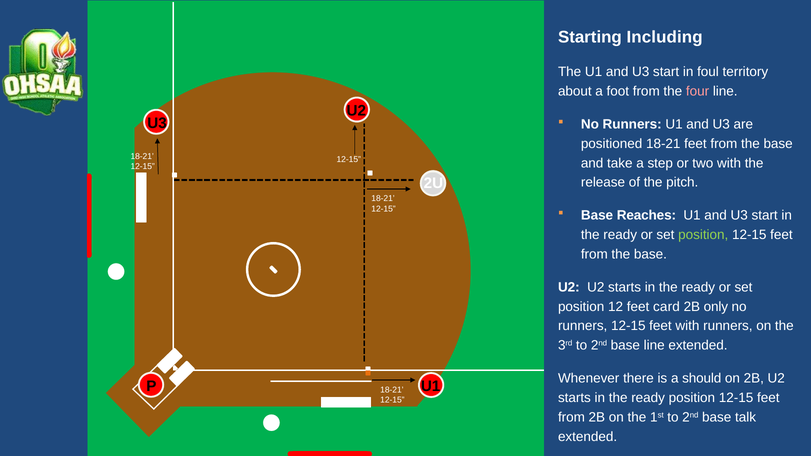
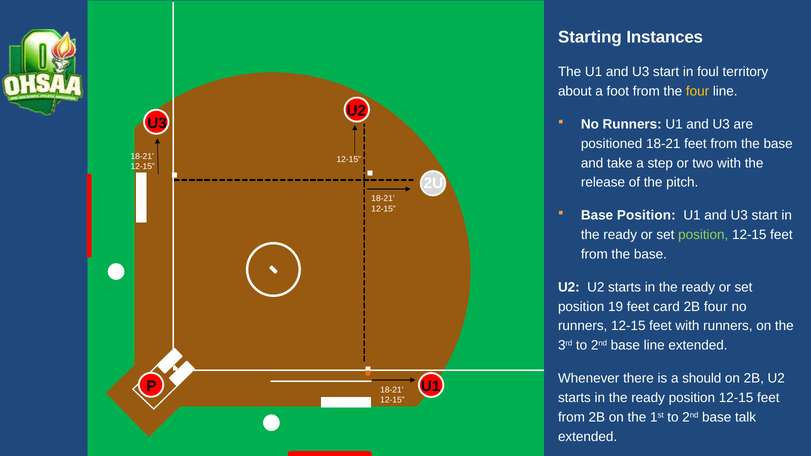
Including: Including -> Instances (665, 37)
four colour: pink -> yellow (698, 91)
Base Reaches: Reaches -> Position (646, 216)
12: 12 -> 19 (616, 307)
2B only: only -> four (716, 307)
